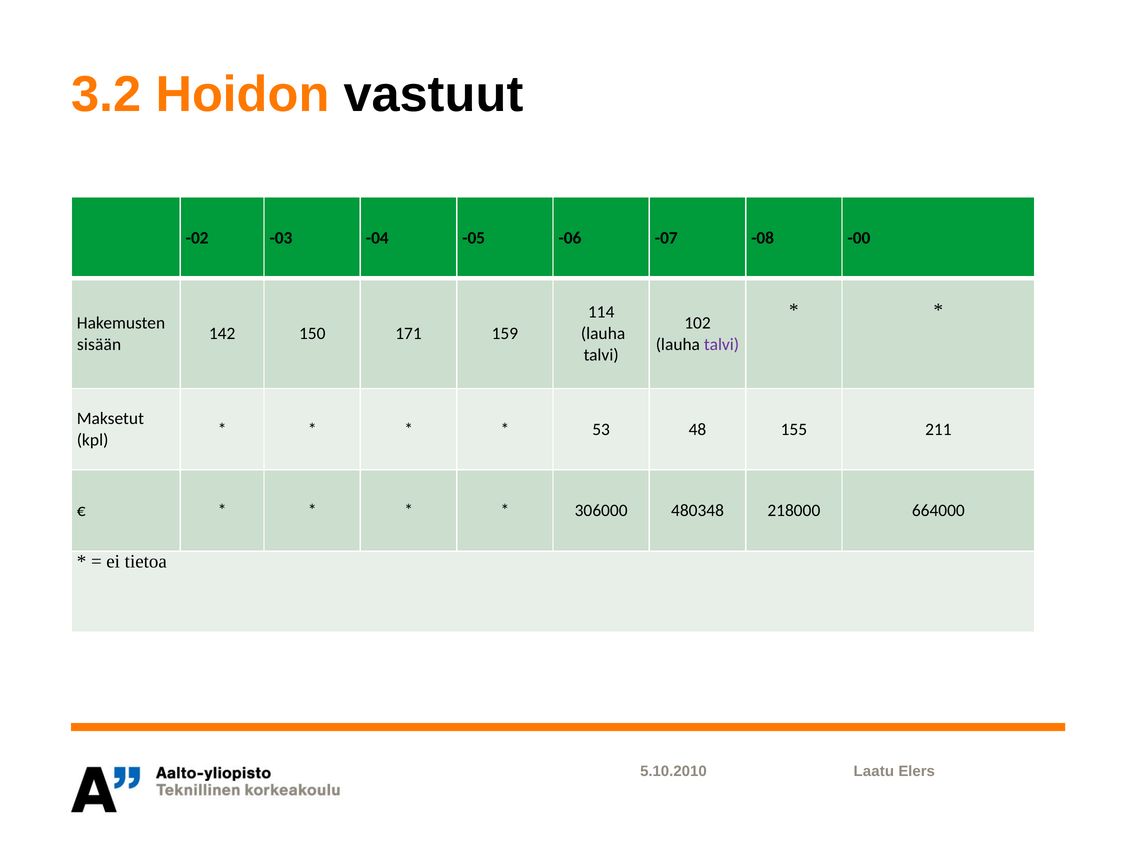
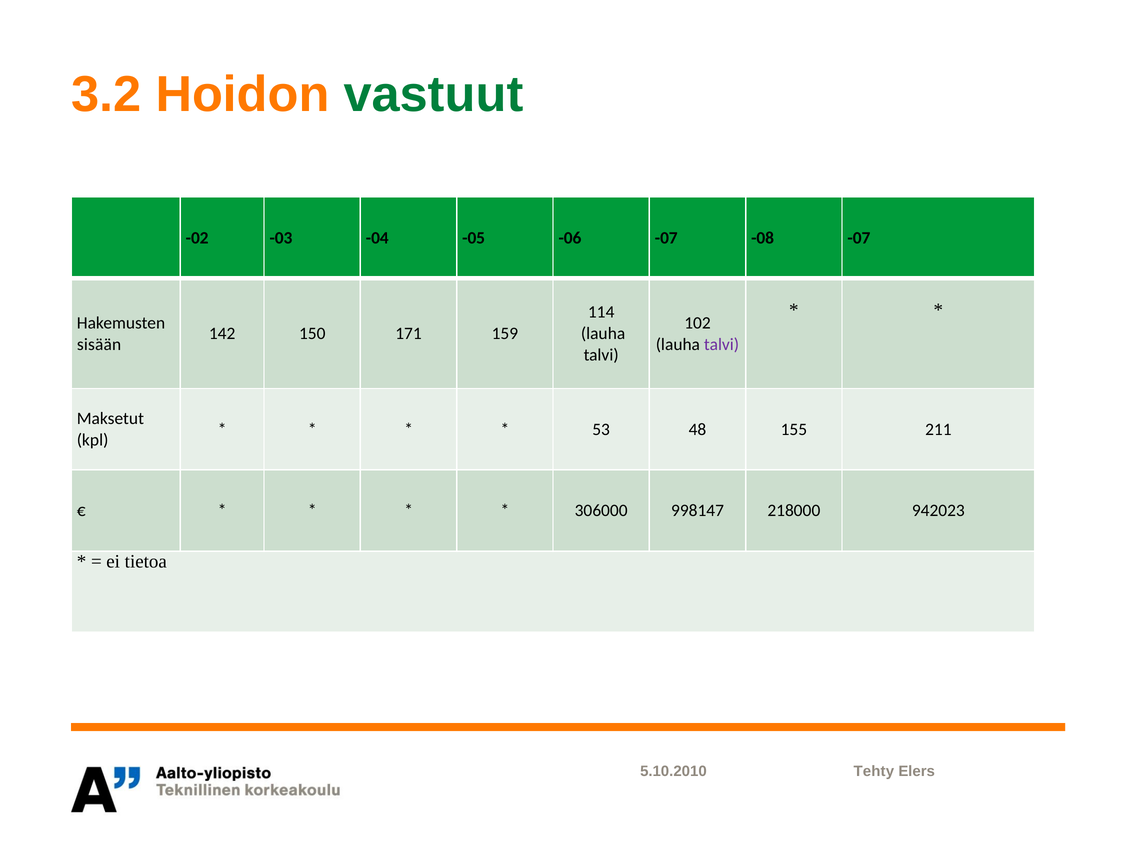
vastuut colour: black -> green (434, 95)
-08 -00: -00 -> -07 (859, 238)
480348: 480348 -> 998147 (698, 511)
664000: 664000 -> 942023 (938, 511)
Laatu: Laatu -> Tehty (874, 772)
